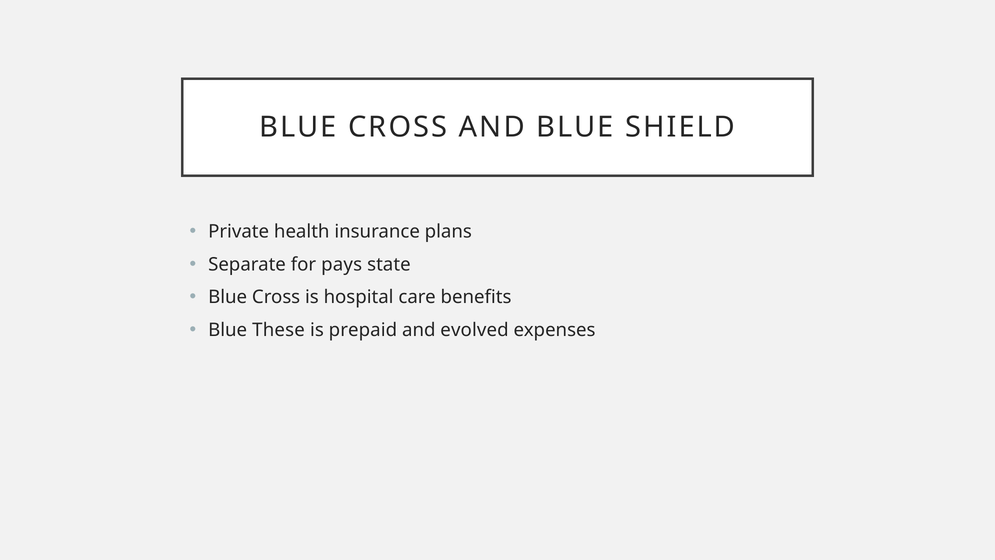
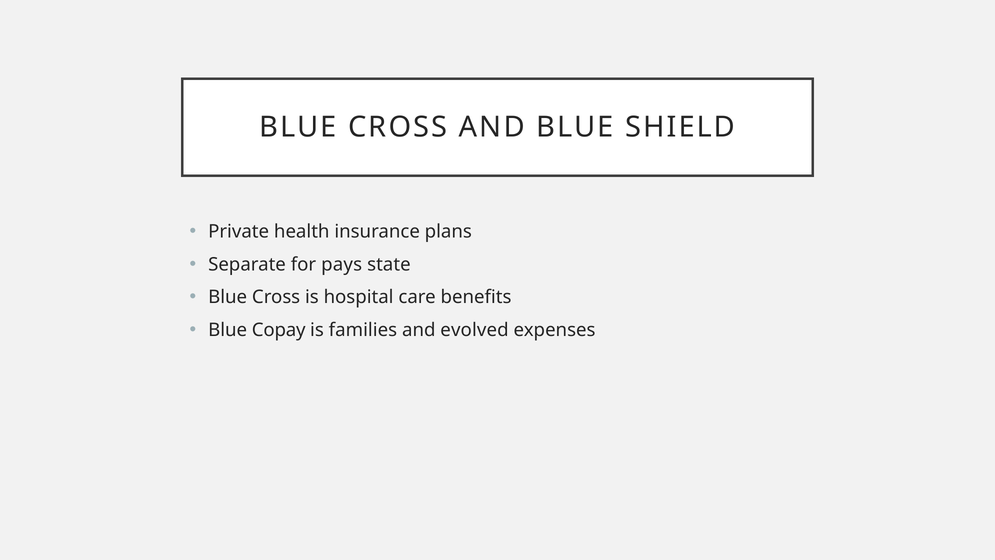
These: These -> Copay (279, 330)
prepaid: prepaid -> families (363, 330)
